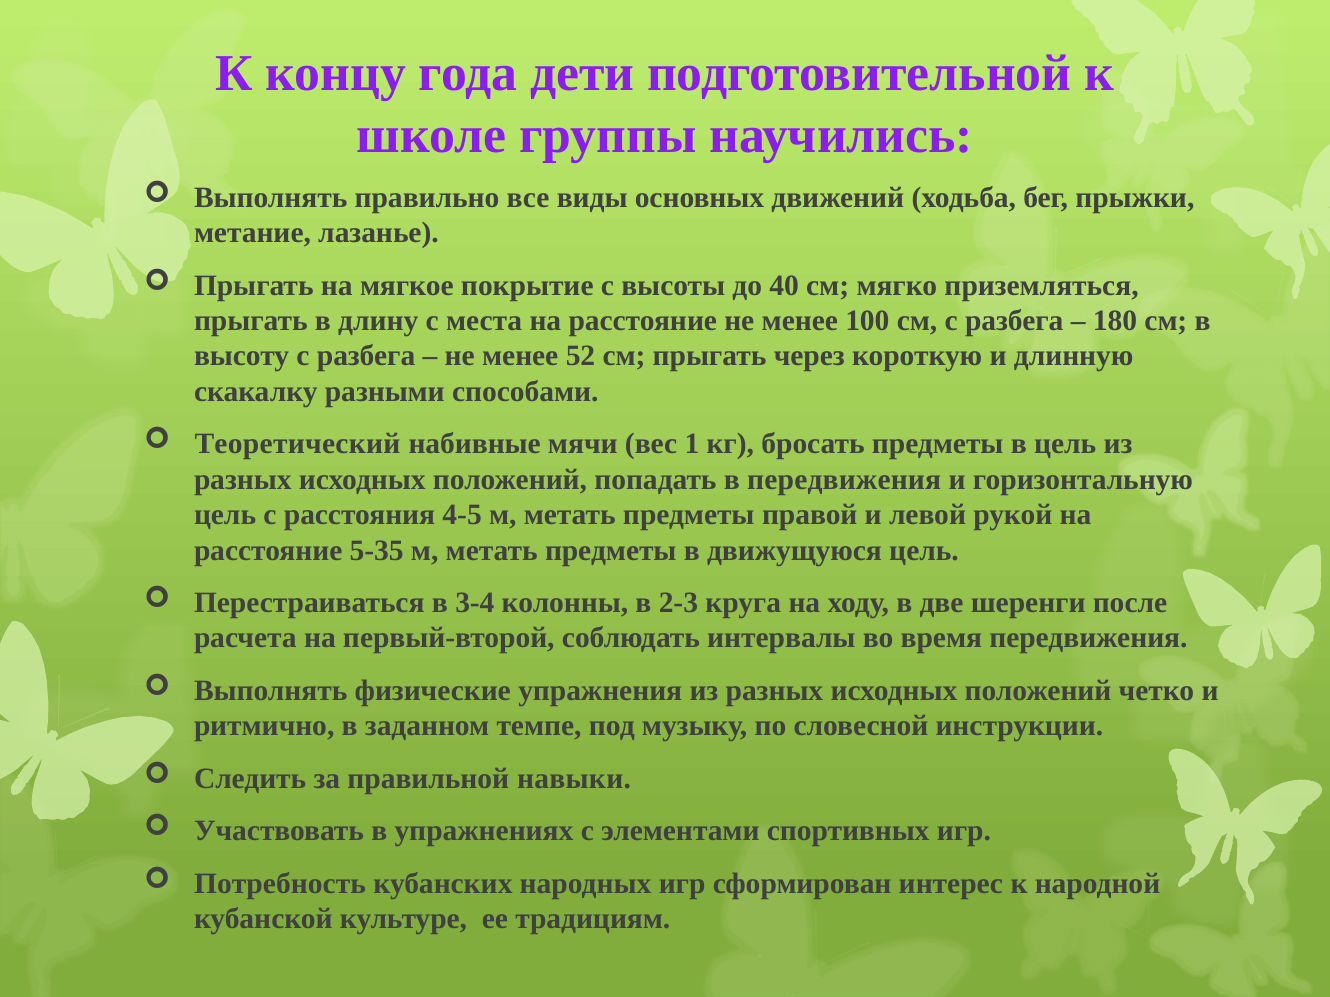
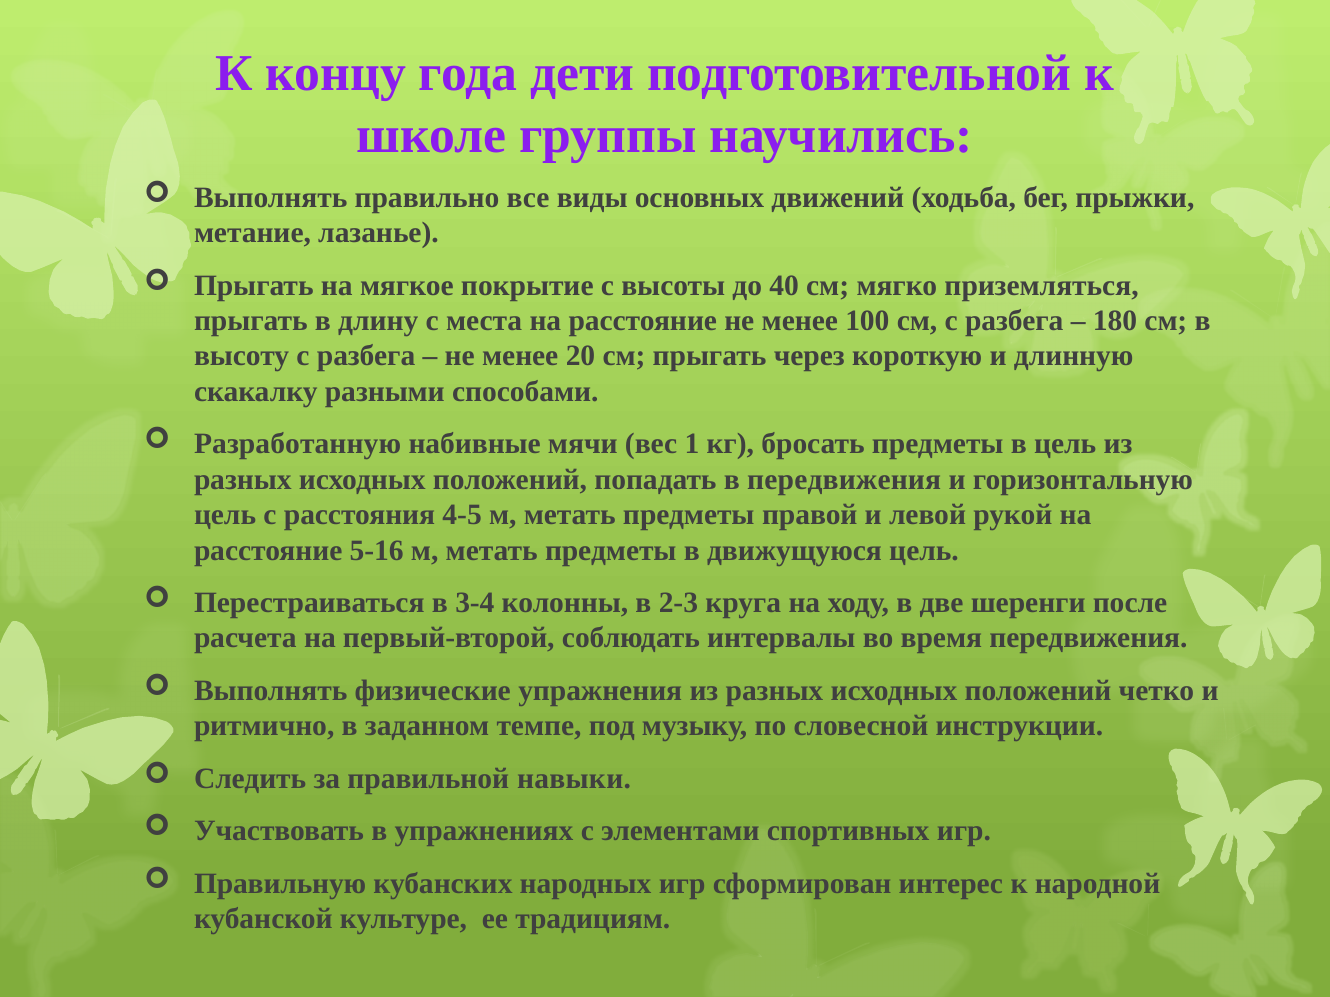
52: 52 -> 20 (580, 356)
Теоретический: Теоретический -> Разработанную (298, 444)
5-35: 5-35 -> 5-16 (377, 551)
Потребность: Потребность -> Правильную (280, 884)
